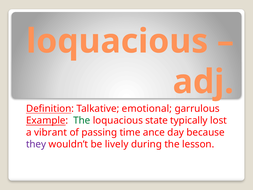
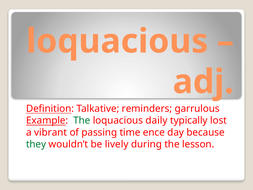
emotional: emotional -> reminders (147, 109)
state: state -> daily (157, 120)
ance: ance -> ence (154, 132)
they colour: purple -> green (36, 144)
